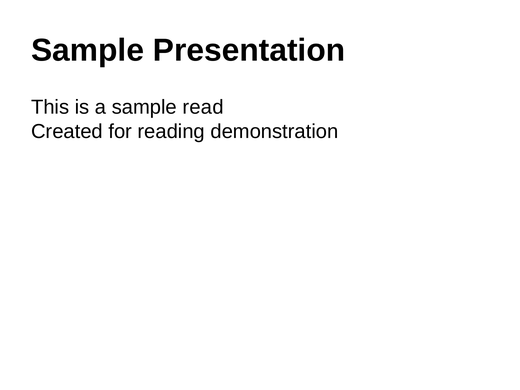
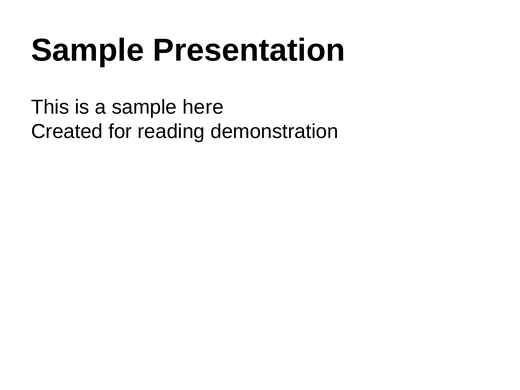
read: read -> here (203, 107)
